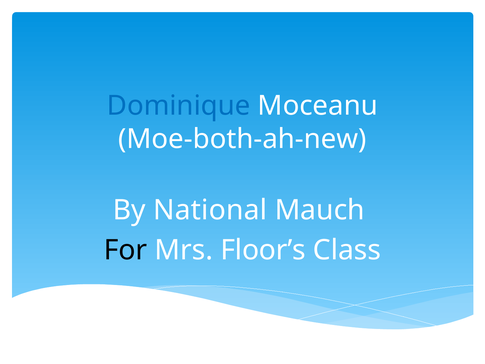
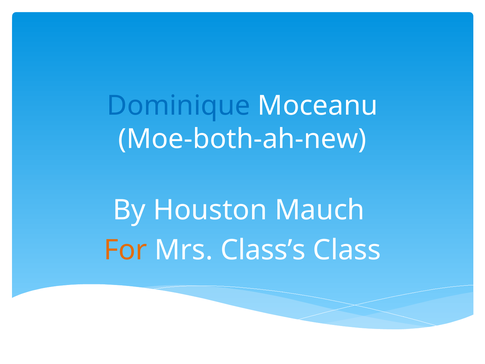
National: National -> Houston (210, 210)
For colour: black -> orange (126, 250)
Floor’s: Floor’s -> Class’s (263, 250)
